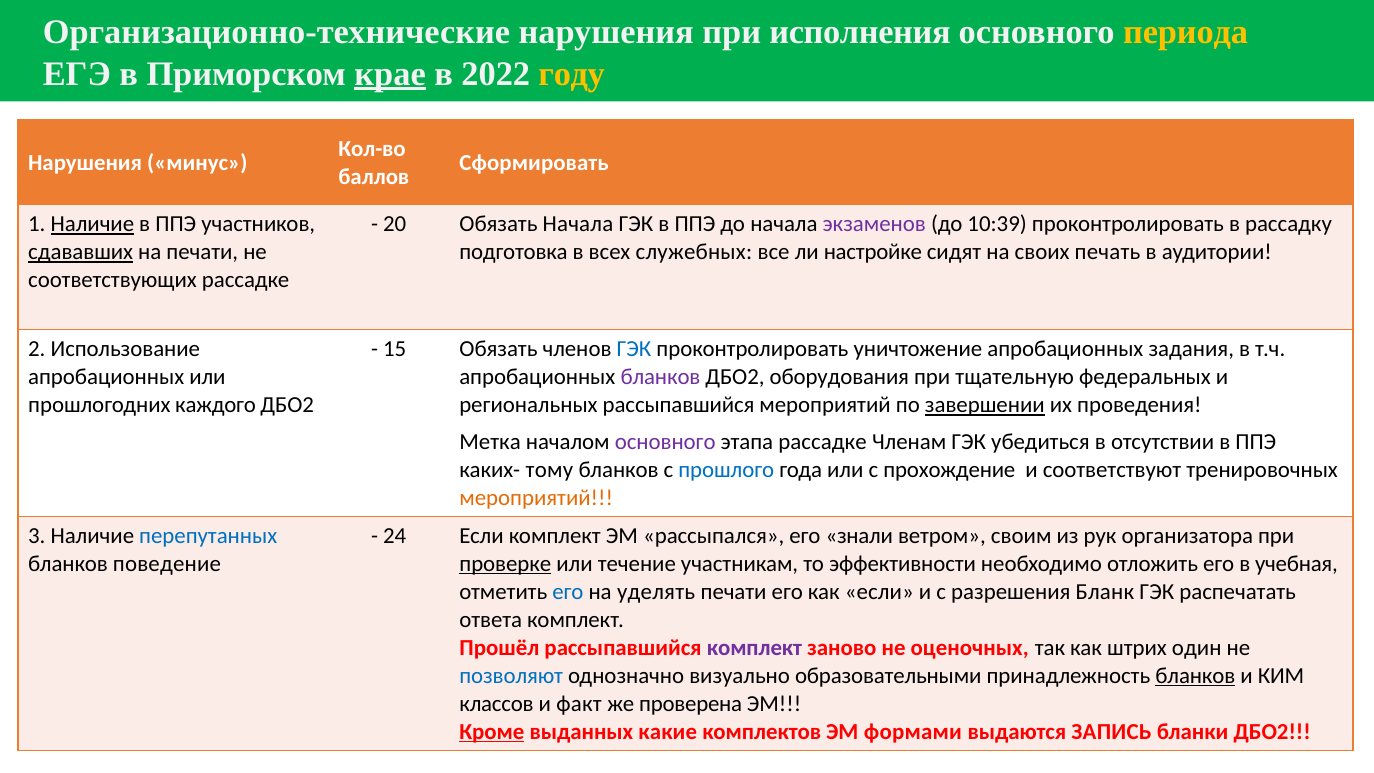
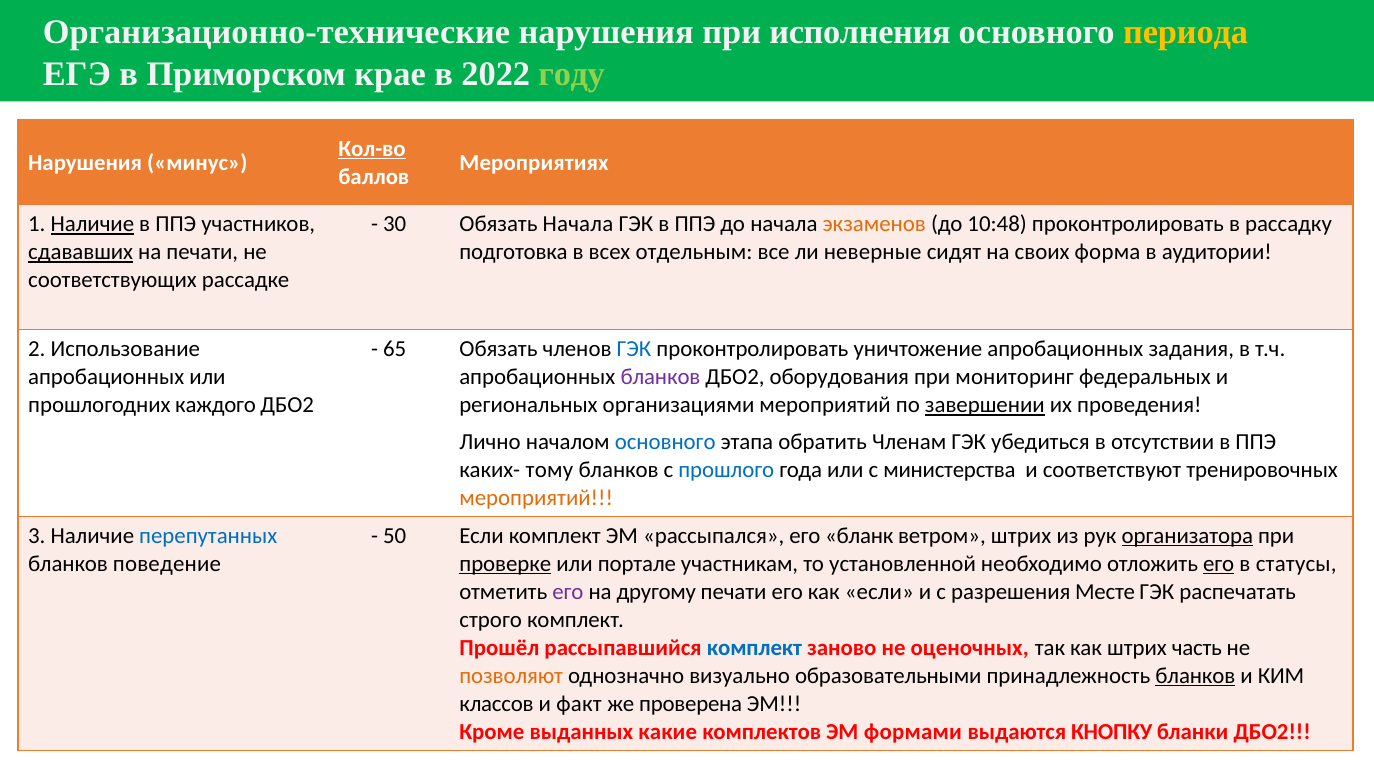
крае underline: present -> none (390, 74)
году colour: yellow -> light green (572, 74)
Кол-во underline: none -> present (372, 149)
Сформировать: Сформировать -> Мероприятиях (534, 163)
20: 20 -> 30 (395, 224)
экзаменов colour: purple -> orange (874, 224)
10:39: 10:39 -> 10:48 (997, 224)
служебных: служебных -> отдельным (694, 252)
настройке: настройке -> неверные (873, 252)
печать: печать -> форма (1108, 252)
15: 15 -> 65 (395, 349)
тщательную: тщательную -> мониторинг (1015, 377)
региональных рассыпавшийся: рассыпавшийся -> организациями (679, 405)
Метка: Метка -> Лично (490, 442)
основного colour: purple -> blue (665, 442)
этапа рассадке: рассадке -> обратить (823, 442)
прохождение: прохождение -> министерства (949, 470)
24: 24 -> 50 (395, 536)
знали: знали -> бланк (859, 536)
ветром своим: своим -> штрих (1021, 536)
организатора underline: none -> present (1187, 536)
течение: течение -> портале (637, 564)
эффективности: эффективности -> установленной (903, 564)
его underline: none -> present (1219, 564)
учебная: учебная -> статусы (1296, 564)
его colour: blue -> purple (568, 592)
уделять: уделять -> другому (656, 592)
Бланк: Бланк -> Месте (1105, 592)
ответа: ответа -> строго (491, 620)
комплект colour: purple -> blue (754, 648)
один: один -> часть (1197, 648)
позволяют colour: blue -> orange (511, 676)
Кроме underline: present -> none (492, 732)
ЗАПИСЬ: ЗАПИСЬ -> КНОПКУ (1112, 732)
